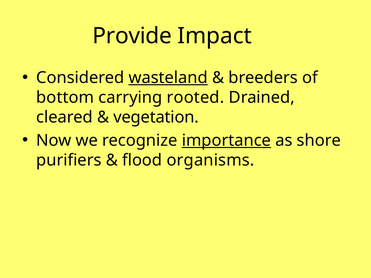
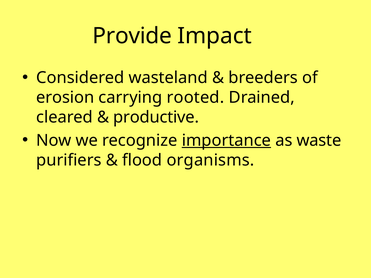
wasteland underline: present -> none (168, 78)
bottom: bottom -> erosion (65, 98)
vegetation: vegetation -> productive (156, 117)
shore: shore -> waste (319, 141)
